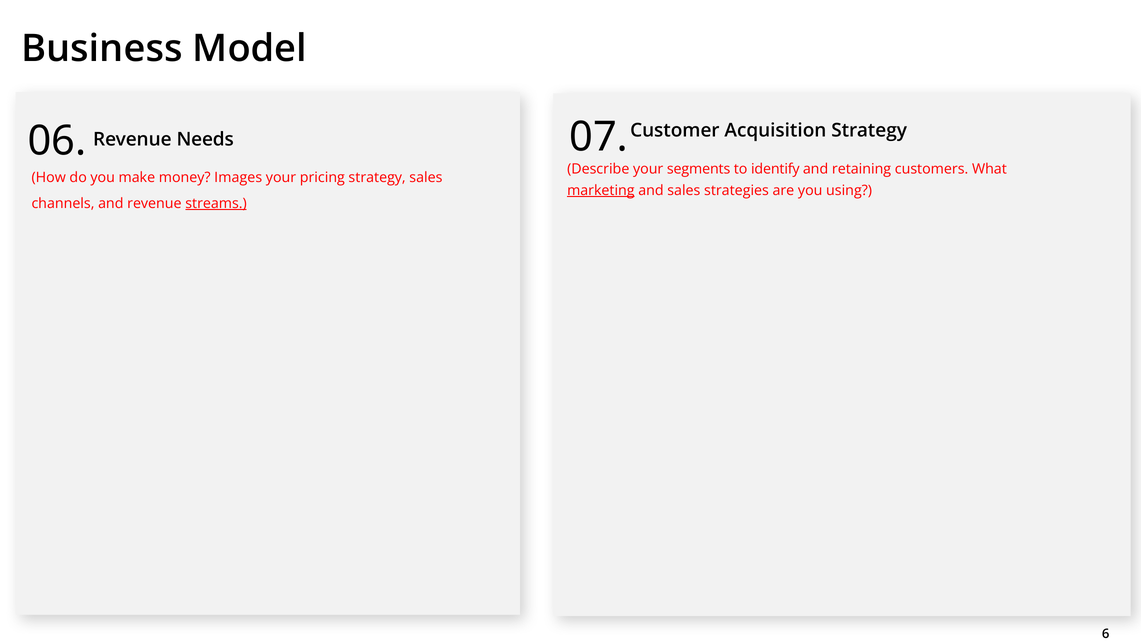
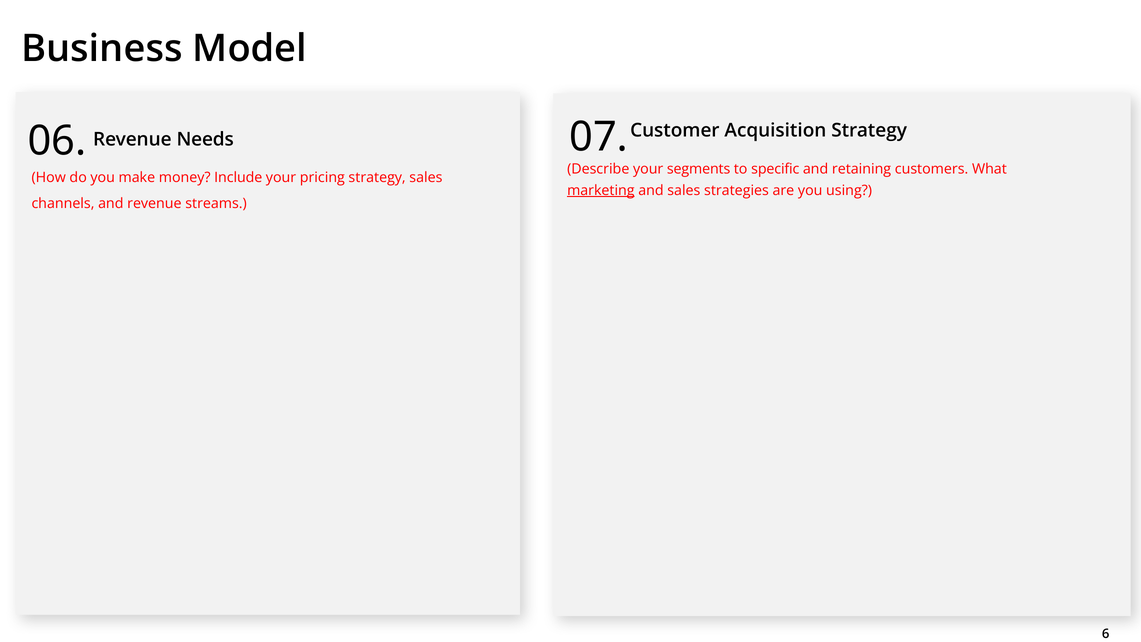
identify: identify -> specific (775, 169)
Images: Images -> Include (238, 178)
streams underline: present -> none (216, 203)
